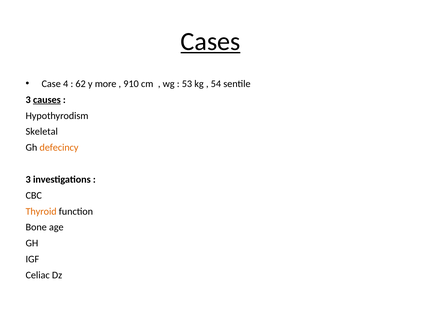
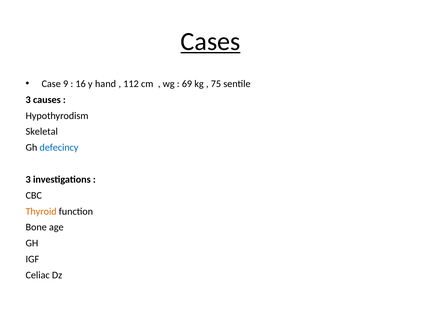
4: 4 -> 9 (66, 84)
62: 62 -> 16 (81, 84)
more: more -> hand (106, 84)
910: 910 -> 112 (131, 84)
53: 53 -> 69 (187, 84)
54: 54 -> 75 (216, 84)
causes underline: present -> none (47, 100)
defecincy colour: orange -> blue (59, 147)
